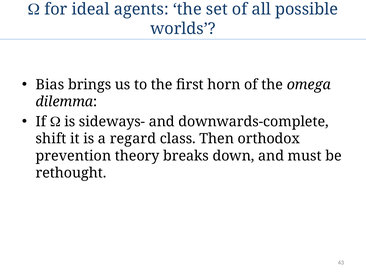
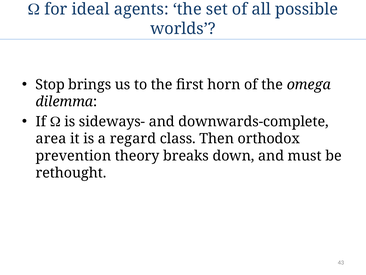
Bias: Bias -> Stop (50, 85)
shift: shift -> area (51, 139)
